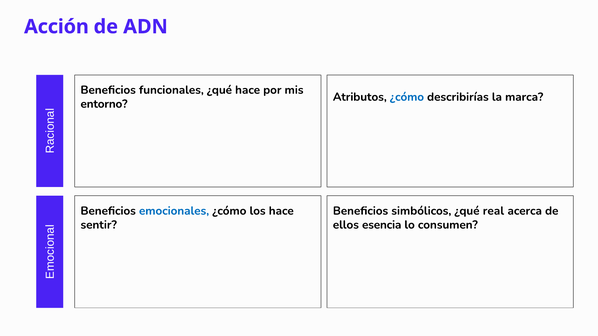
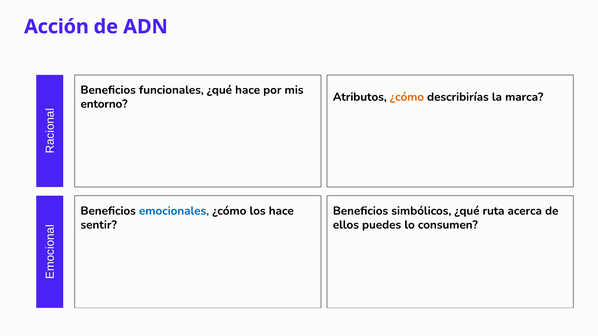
¿cómo colour: blue -> orange (407, 97)
real: real -> ruta (494, 211)
esencia: esencia -> puedes (382, 225)
